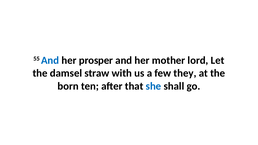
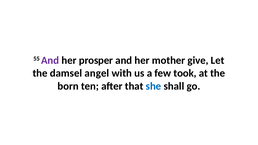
And colour: blue -> purple (50, 60)
lord: lord -> give (198, 60)
straw: straw -> angel (97, 73)
they: they -> took (185, 73)
